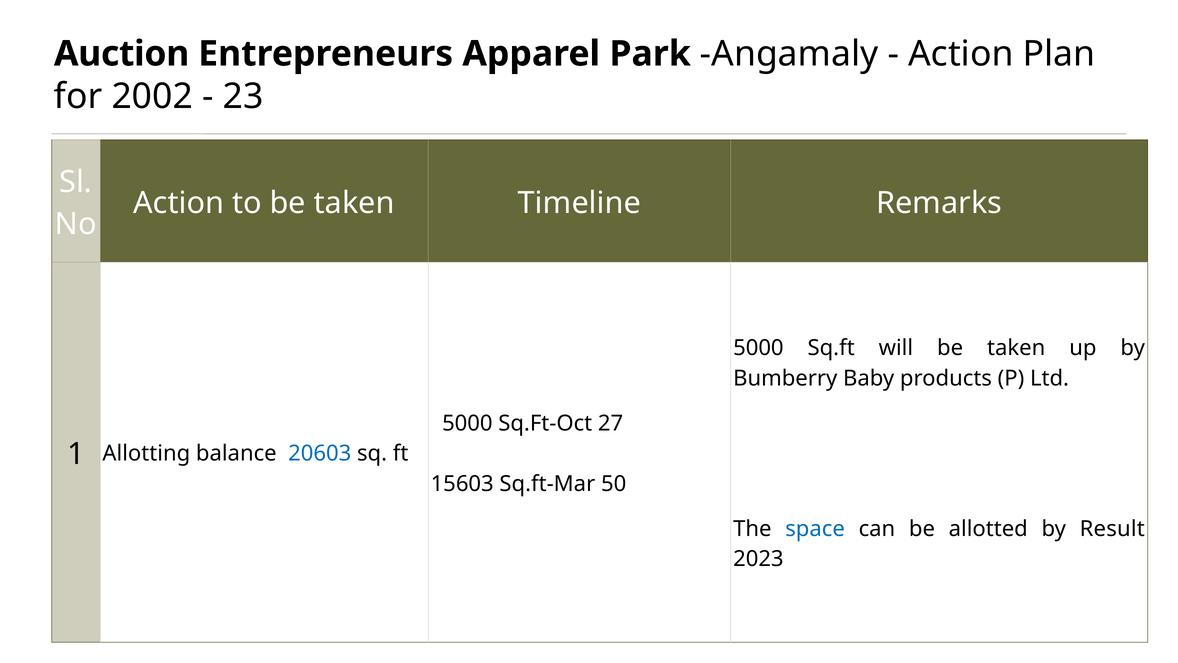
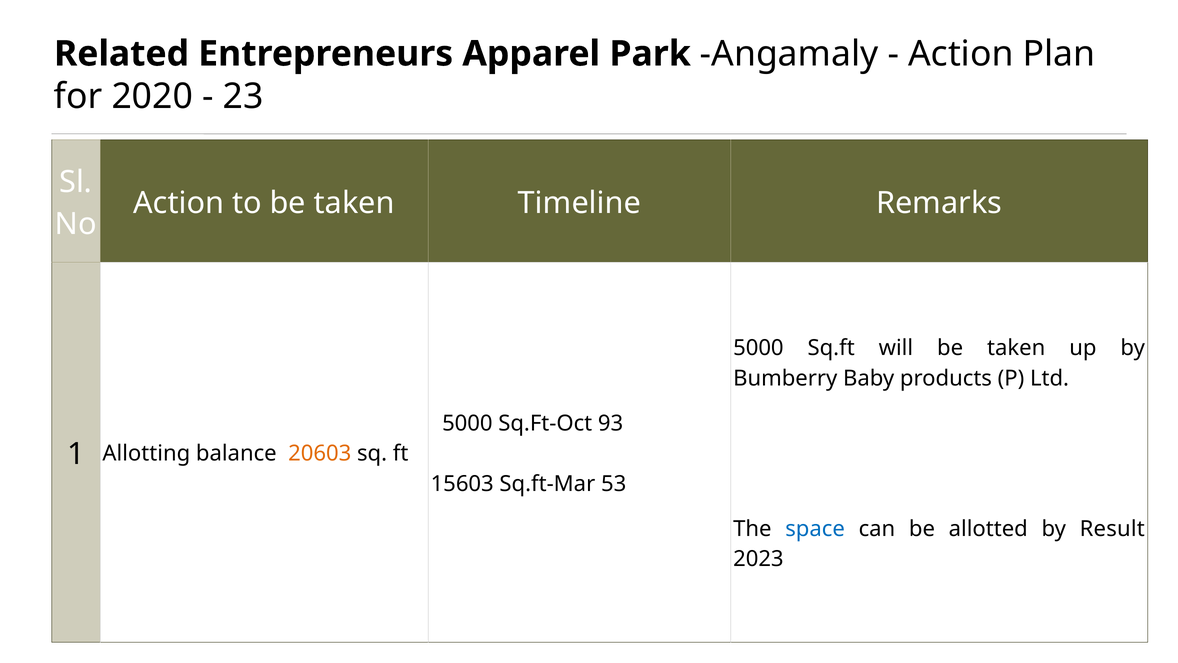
Auction: Auction -> Related (122, 54)
2002: 2002 -> 2020 (152, 96)
27: 27 -> 93 (611, 423)
20603 colour: blue -> orange (320, 453)
50: 50 -> 53 (614, 484)
